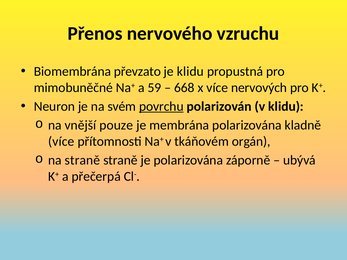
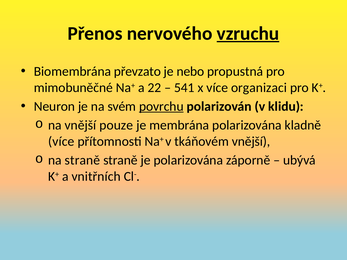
vzruchu underline: none -> present (248, 33)
je klidu: klidu -> nebo (190, 71)
59: 59 -> 22 (154, 88)
668: 668 -> 541 (184, 88)
nervových: nervových -> organizaci (259, 88)
tkáňovém orgán: orgán -> vnější (251, 142)
přečerpá: přečerpá -> vnitřních (96, 177)
